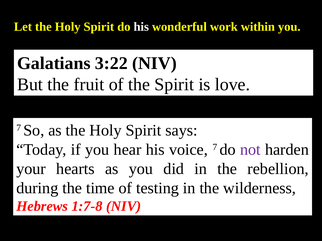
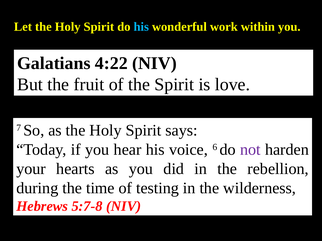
his colour: white -> light blue (141, 27)
3:22: 3:22 -> 4:22 (111, 63)
voice 7: 7 -> 6 (215, 147)
1:7-8: 1:7-8 -> 5:7-8 (87, 207)
